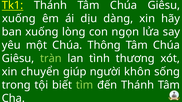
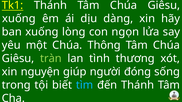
chuyển: chuyển -> nguyện (40, 72)
khôn: khôn -> đóng (138, 72)
tìm colour: light green -> light blue (85, 85)
